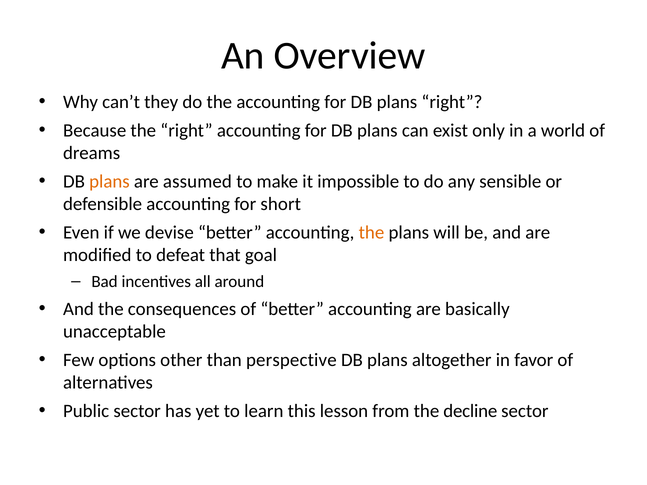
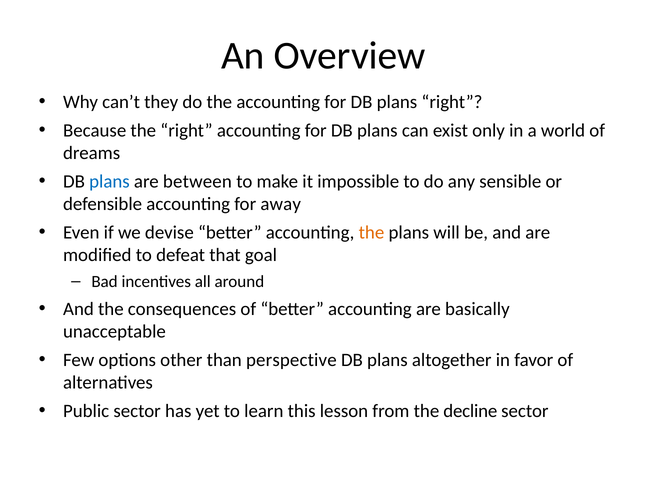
plans colour: orange -> blue (109, 182)
assumed: assumed -> between (197, 182)
short: short -> away (281, 204)
